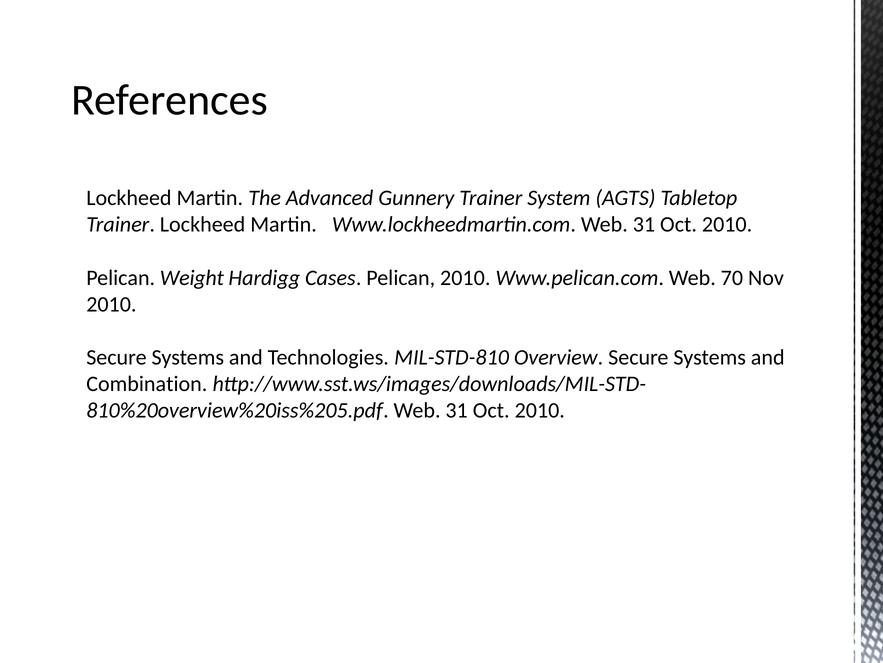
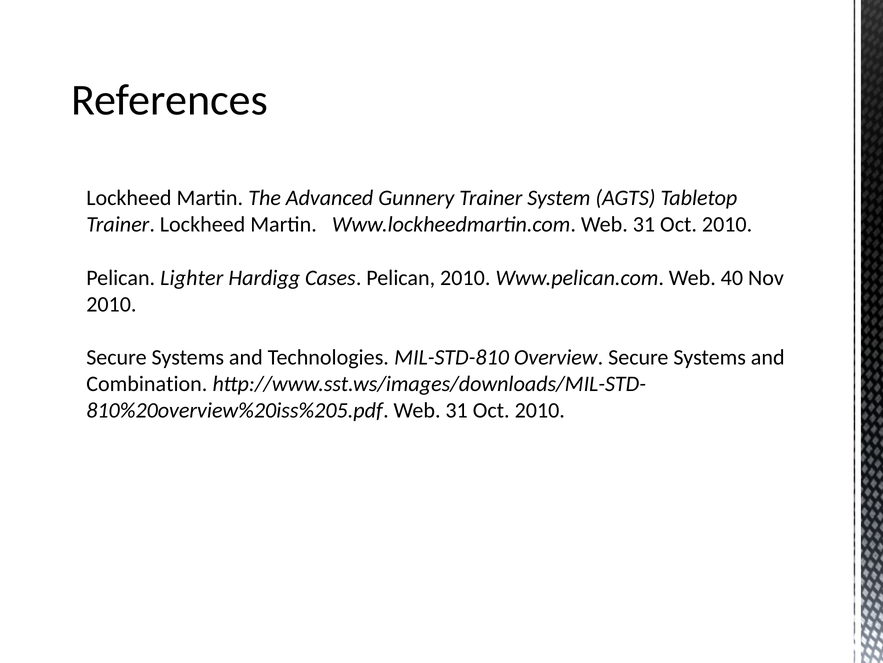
Weight: Weight -> Lighter (192, 277)
70: 70 -> 40 (732, 277)
